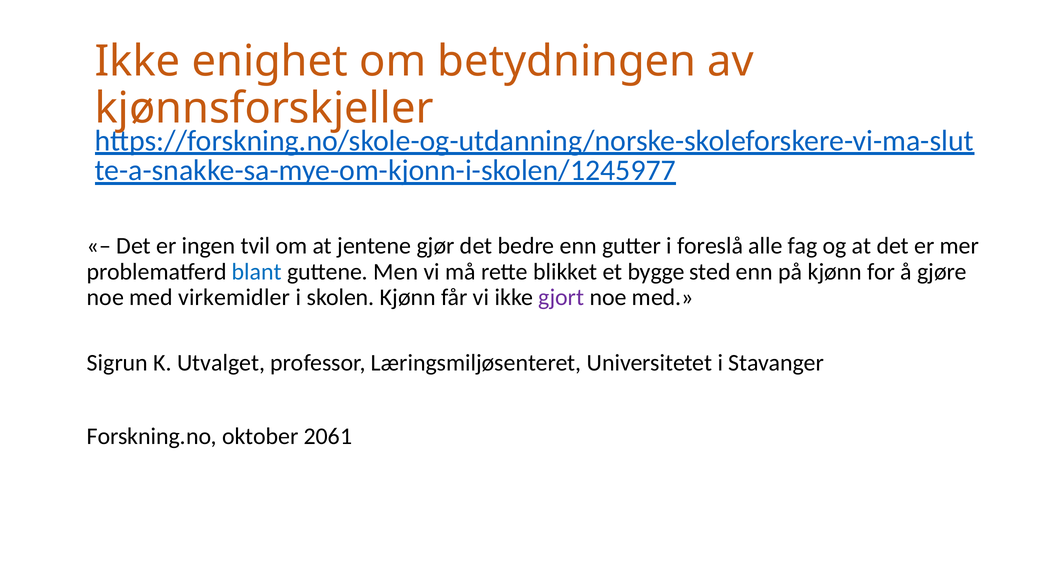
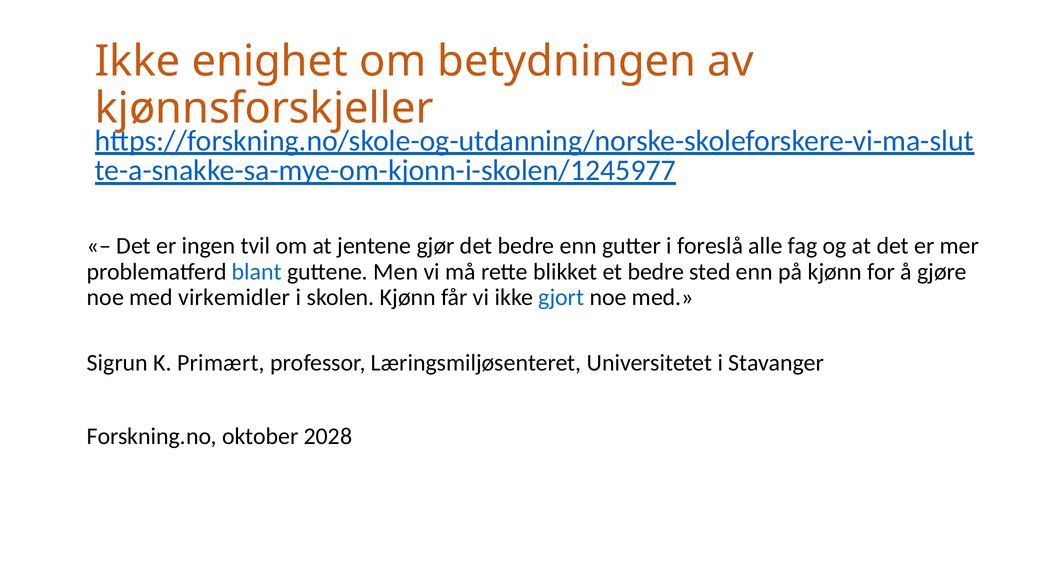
et bygge: bygge -> bedre (656, 272)
gjort colour: purple -> blue (561, 298)
Utvalget: Utvalget -> Primært (221, 363)
2061: 2061 -> 2028 (328, 436)
